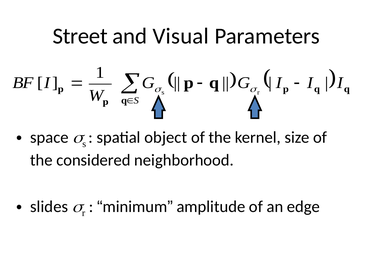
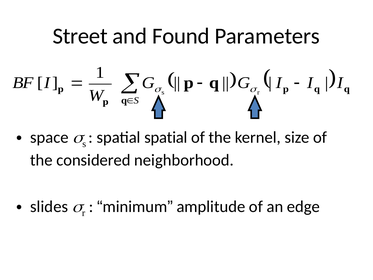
Visual: Visual -> Found (181, 36)
spatial object: object -> spatial (166, 137)
